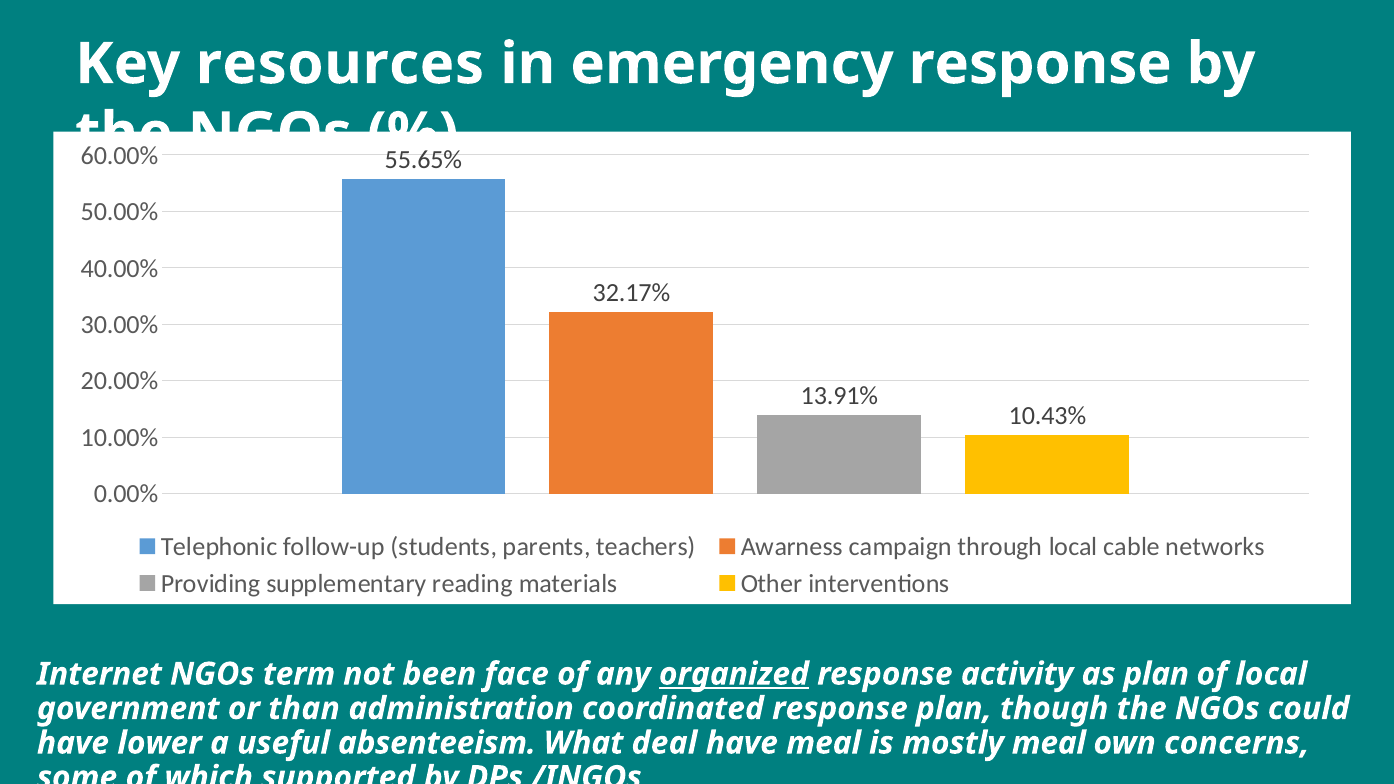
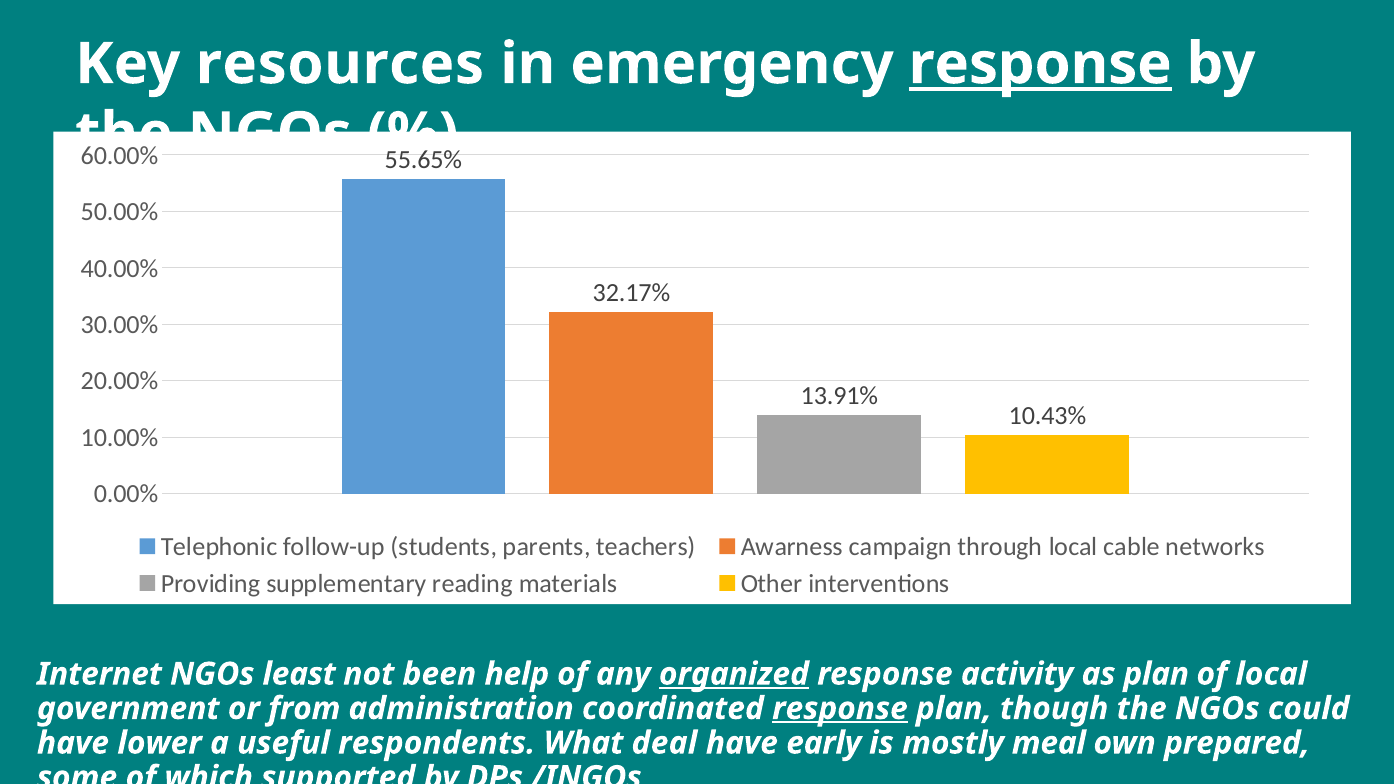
response underline: none -> present (1040, 64)
term: term -> least (299, 674)
face: face -> help (517, 674)
than: than -> from (304, 709)
response underline: none -> present (840, 709)
absenteeism: absenteeism -> respondents (437, 743)
have meal: meal -> early (824, 743)
concerns: concerns -> prepared (1237, 743)
